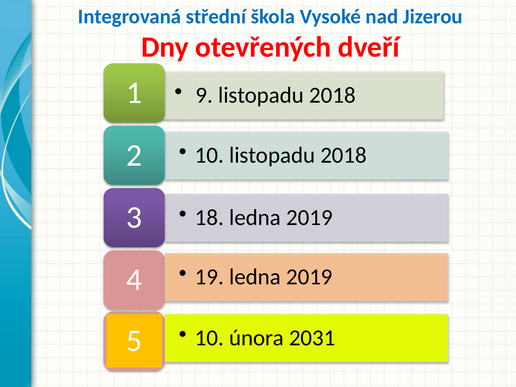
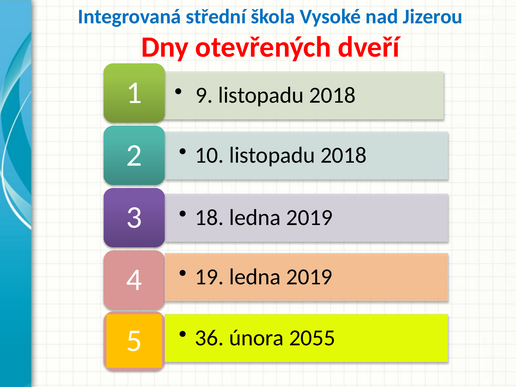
10: 10 -> 36 (209, 338)
2031: 2031 -> 2055 (312, 338)
